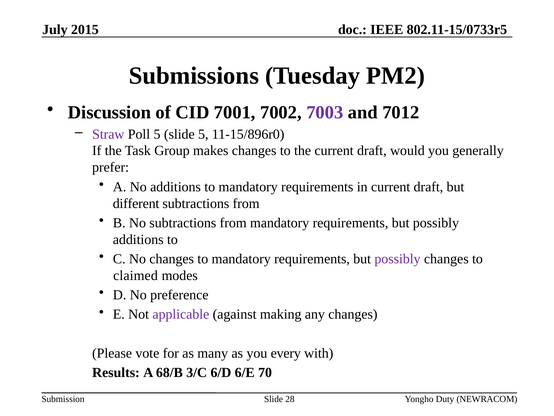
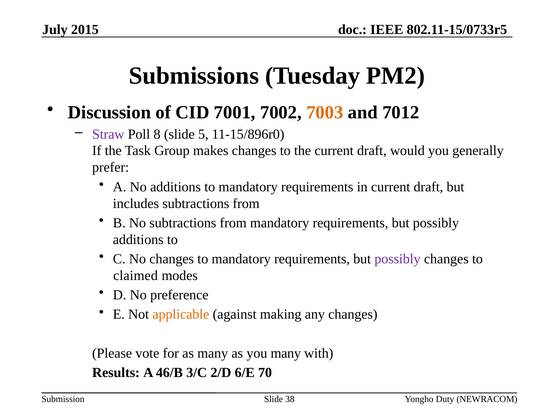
7003 colour: purple -> orange (325, 112)
Poll 5: 5 -> 8 (157, 134)
different: different -> includes (136, 203)
applicable colour: purple -> orange (181, 314)
you every: every -> many (286, 353)
68/B: 68/B -> 46/B (169, 372)
6/D: 6/D -> 2/D (221, 372)
28: 28 -> 38 (290, 398)
